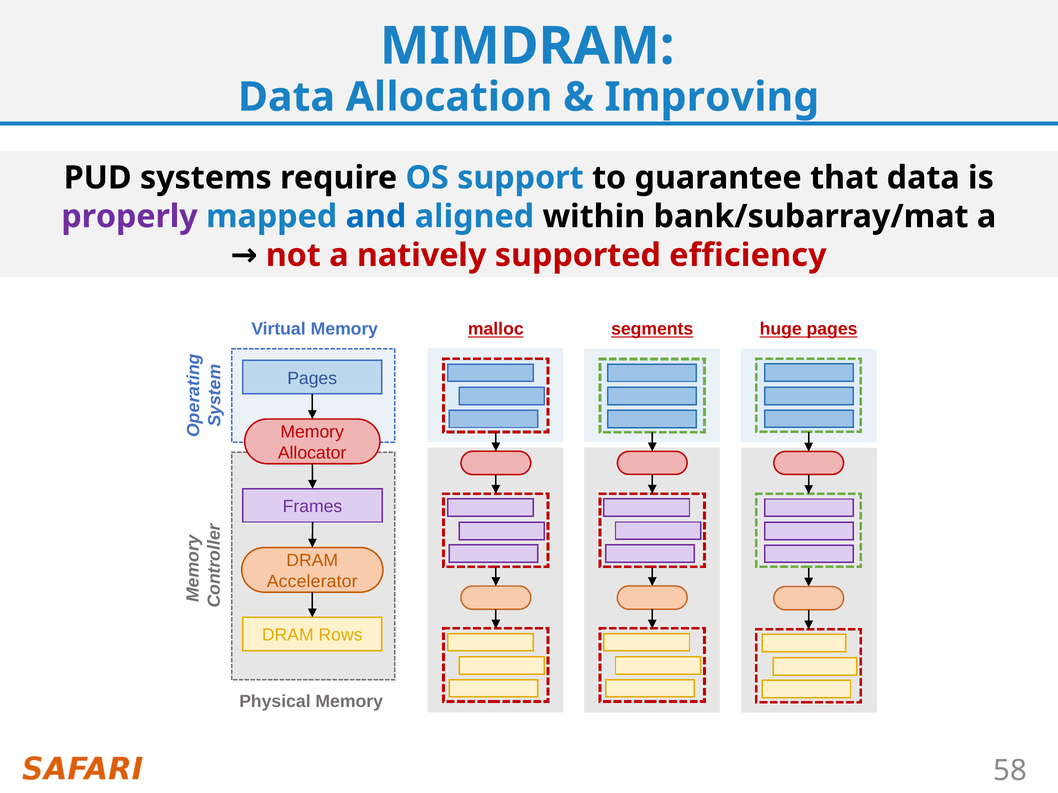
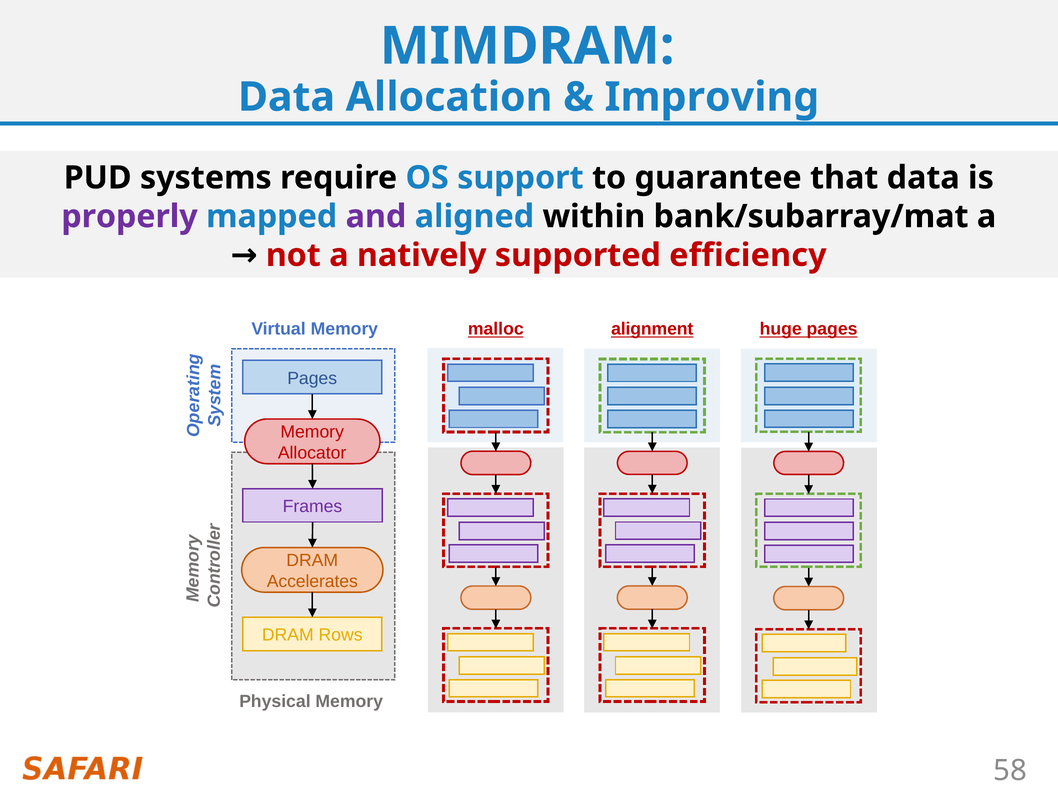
and colour: blue -> purple (376, 217)
segments: segments -> alignment (652, 329)
Accelerator: Accelerator -> Accelerates (312, 582)
